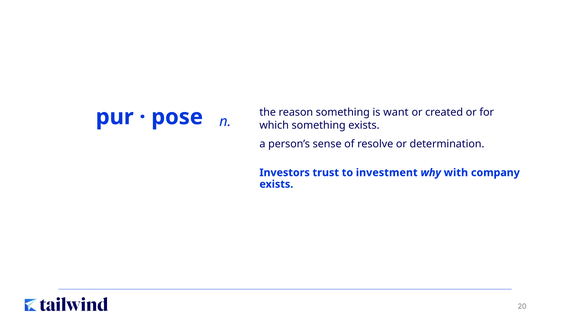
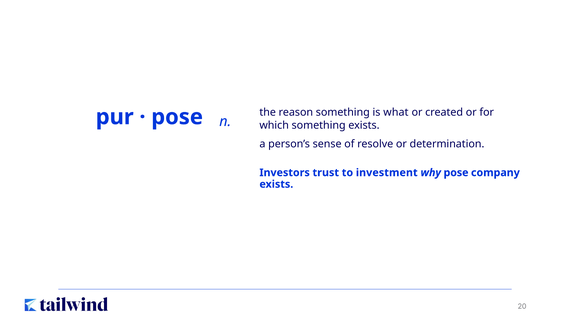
want: want -> what (396, 112)
why with: with -> pose (456, 172)
